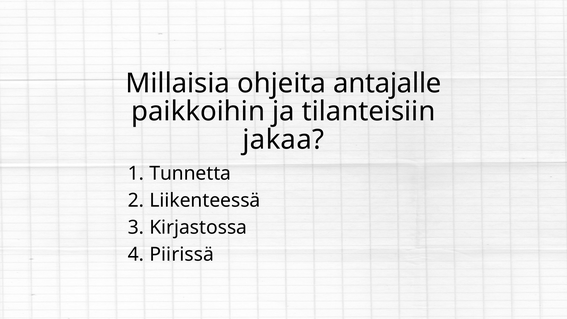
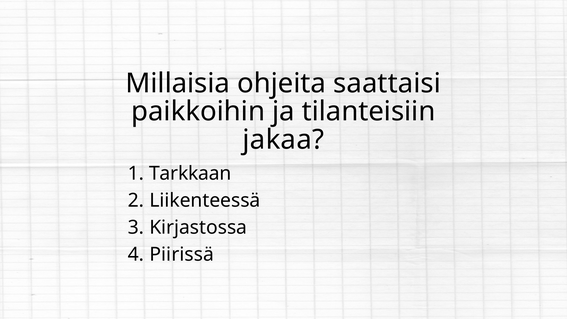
antajalle: antajalle -> saattaisi (387, 83)
Tunnetta: Tunnetta -> Tarkkaan (190, 173)
